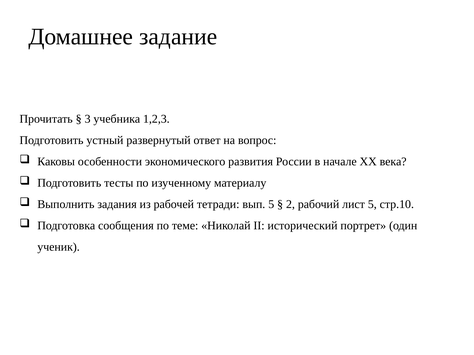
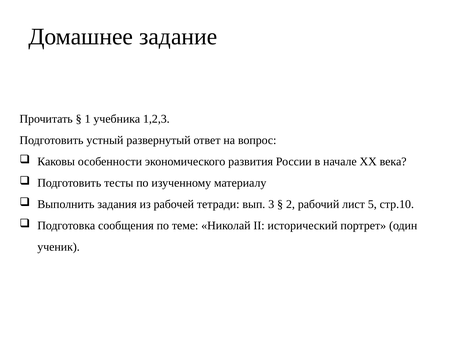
3: 3 -> 1 (88, 119)
вып 5: 5 -> 3 (271, 205)
